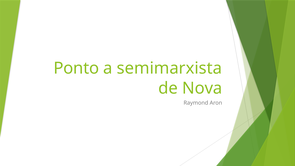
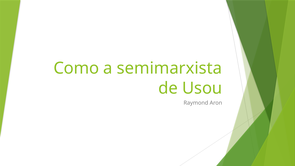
Ponto: Ponto -> Como (76, 68)
Nova: Nova -> Usou (202, 88)
